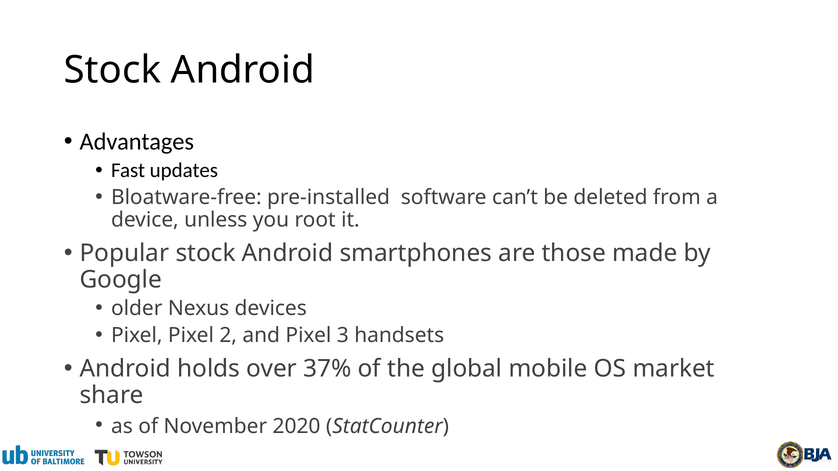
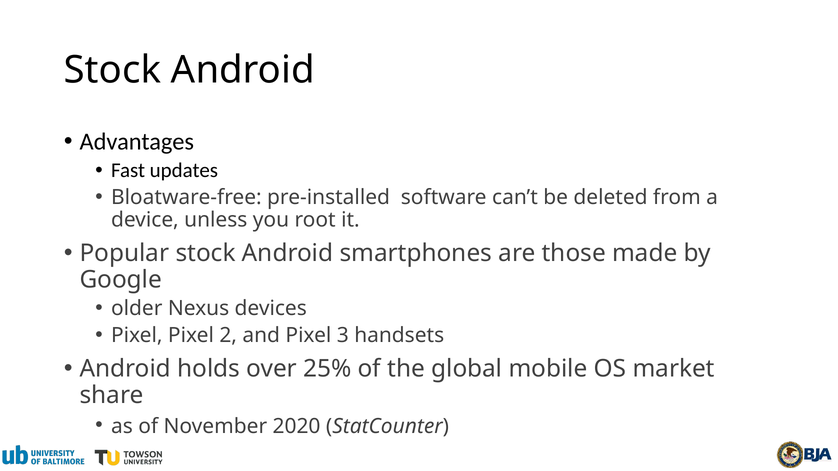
37%: 37% -> 25% (327, 369)
